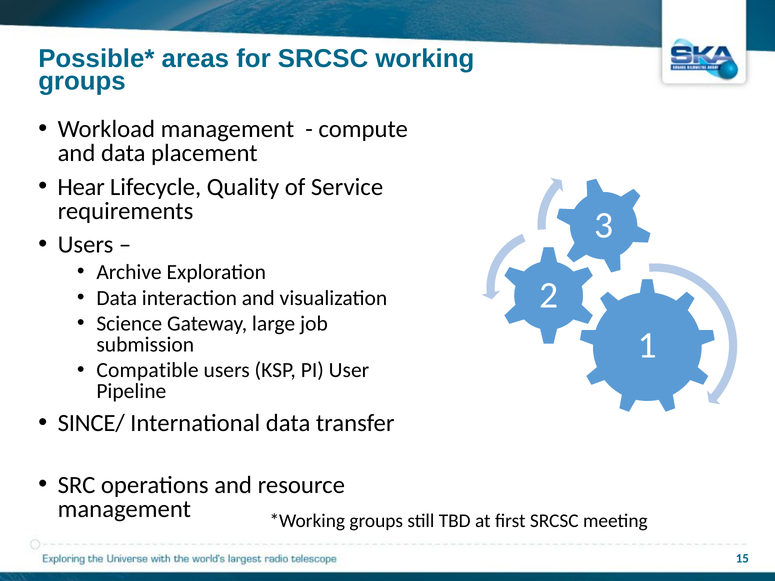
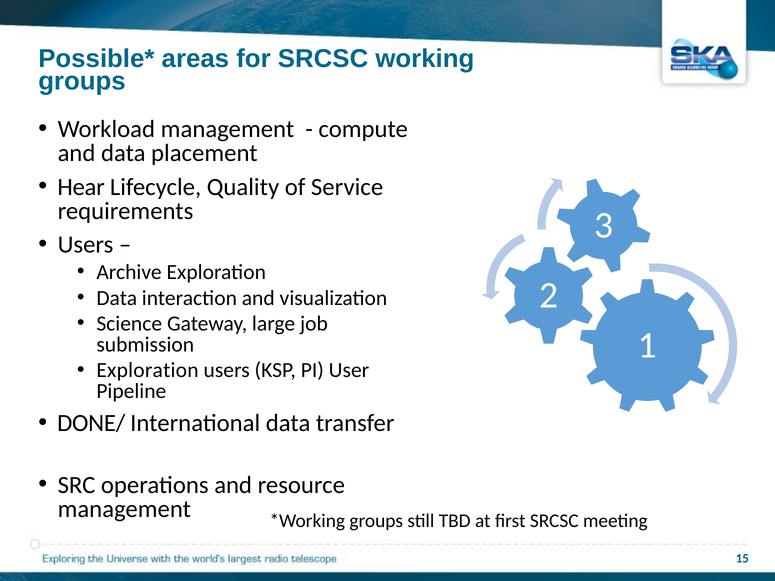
Compatible: Compatible -> Exploration (147, 370)
SINCE/: SINCE/ -> DONE/ (91, 423)
